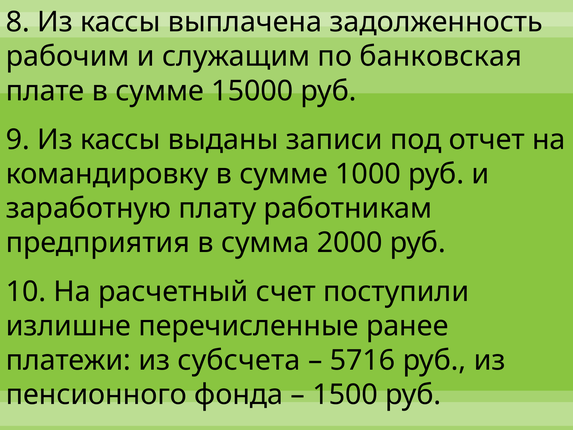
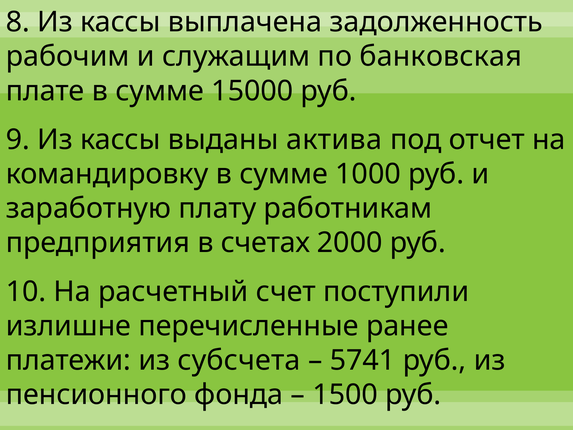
записи: записи -> актива (334, 140)
сумма: сумма -> счетах (265, 243)
5716: 5716 -> 5741 (363, 360)
